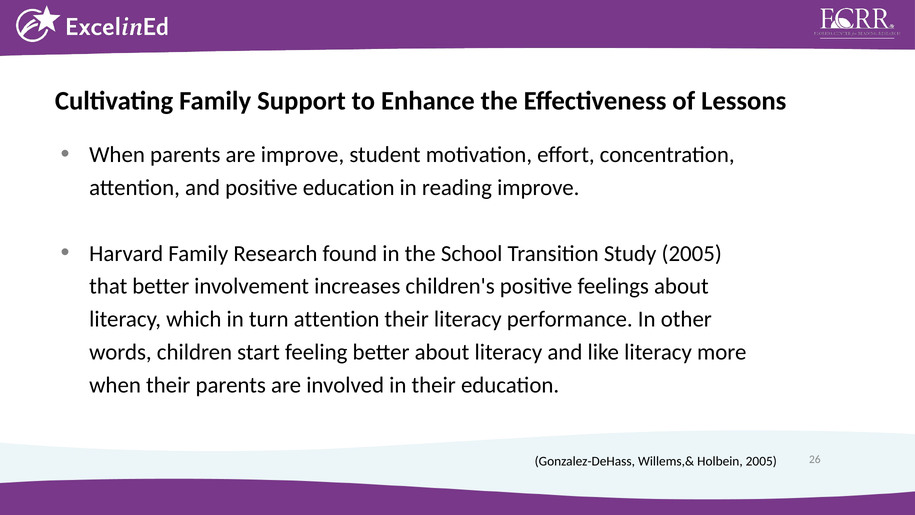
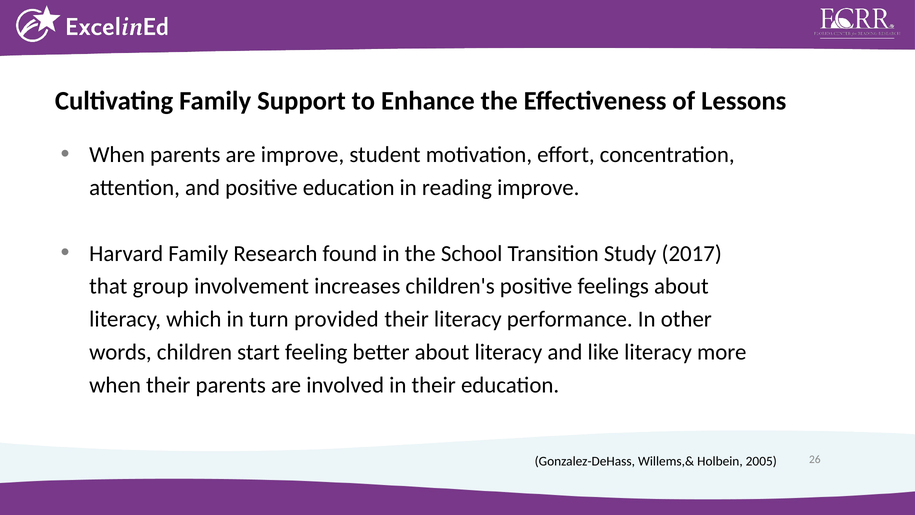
Study 2005: 2005 -> 2017 (692, 253)
that better: better -> group (161, 286)
turn attention: attention -> provided (336, 319)
